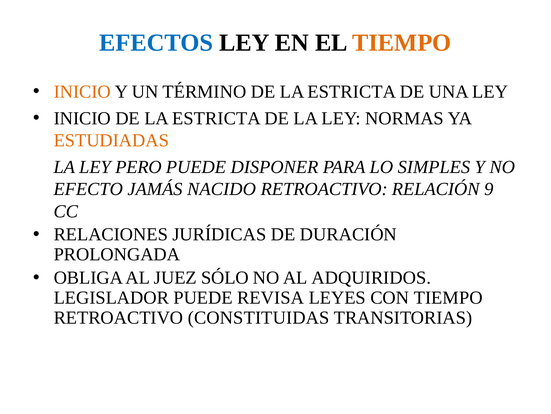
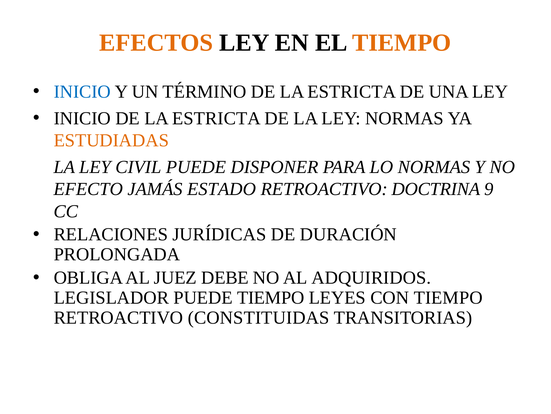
EFECTOS colour: blue -> orange (156, 43)
INICIO colour: orange -> blue (82, 91)
PERO: PERO -> CIVIL (138, 167)
LO SIMPLES: SIMPLES -> NORMAS (434, 167)
NACIDO: NACIDO -> ESTADO (222, 189)
RELACIÓN: RELACIÓN -> DOCTRINA (436, 189)
SÓLO: SÓLO -> DEBE (225, 277)
PUEDE REVISA: REVISA -> TIEMPO (271, 297)
